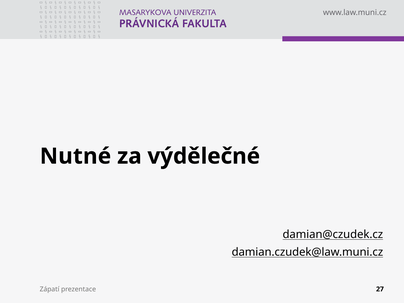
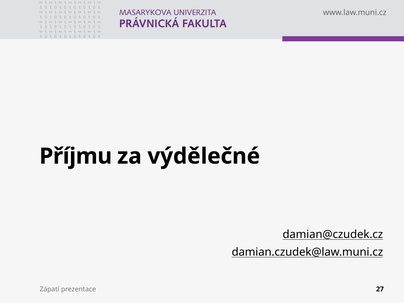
Nutné: Nutné -> Příjmu (76, 156)
